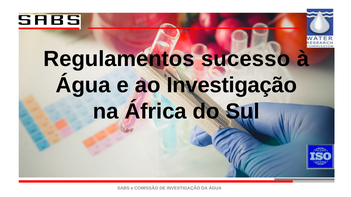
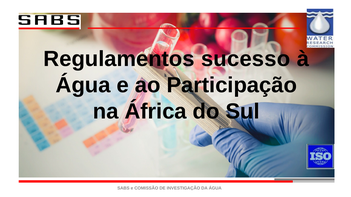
ao Investigação: Investigação -> Participação (232, 85)
